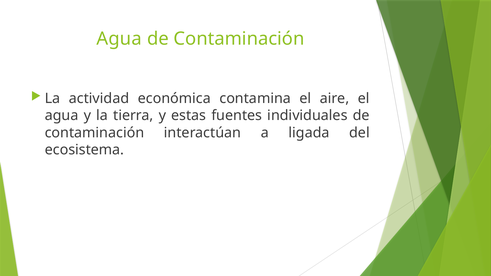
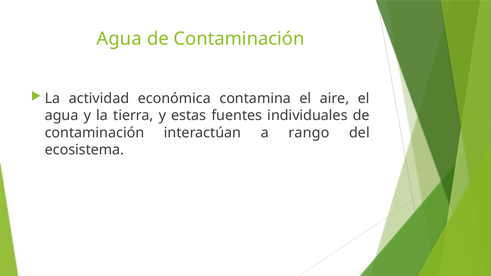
ligada: ligada -> rango (309, 133)
